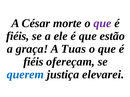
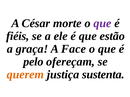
Tuas: Tuas -> Face (73, 49)
fiéis: fiéis -> pelo (33, 62)
querem colour: blue -> orange (25, 75)
elevarei: elevarei -> sustenta (103, 75)
